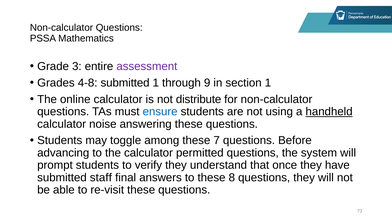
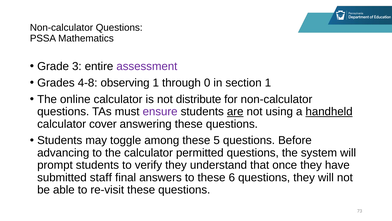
4-8 submitted: submitted -> observing (125, 83)
9: 9 -> 0 (207, 83)
ensure colour: blue -> purple (160, 111)
are underline: none -> present (235, 111)
noise: noise -> cover (103, 124)
7: 7 -> 5 (217, 140)
8: 8 -> 6 (232, 177)
